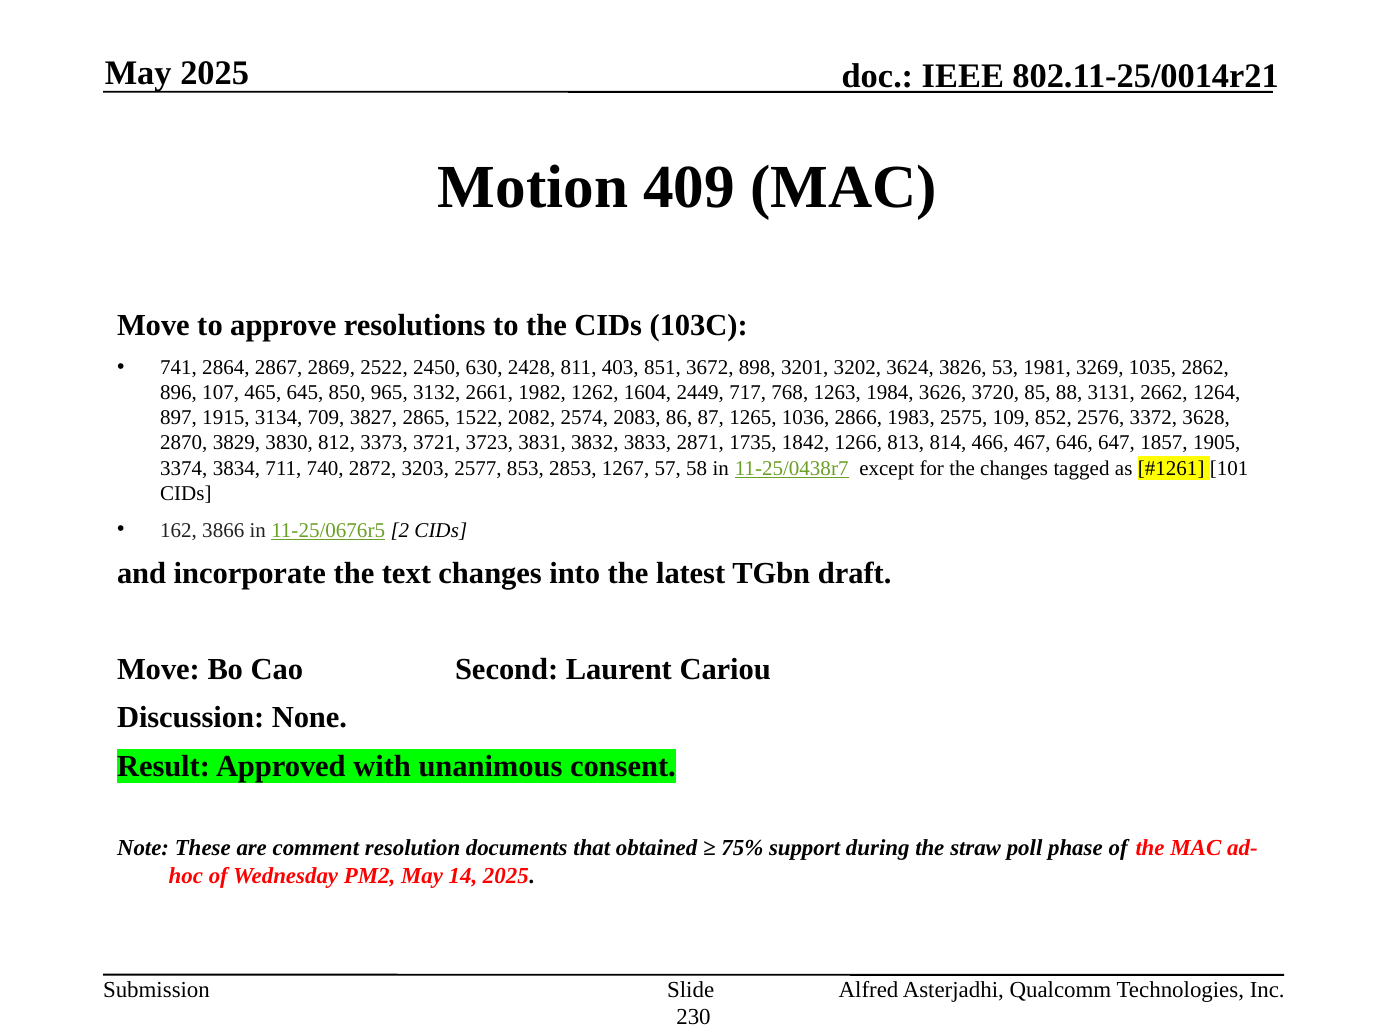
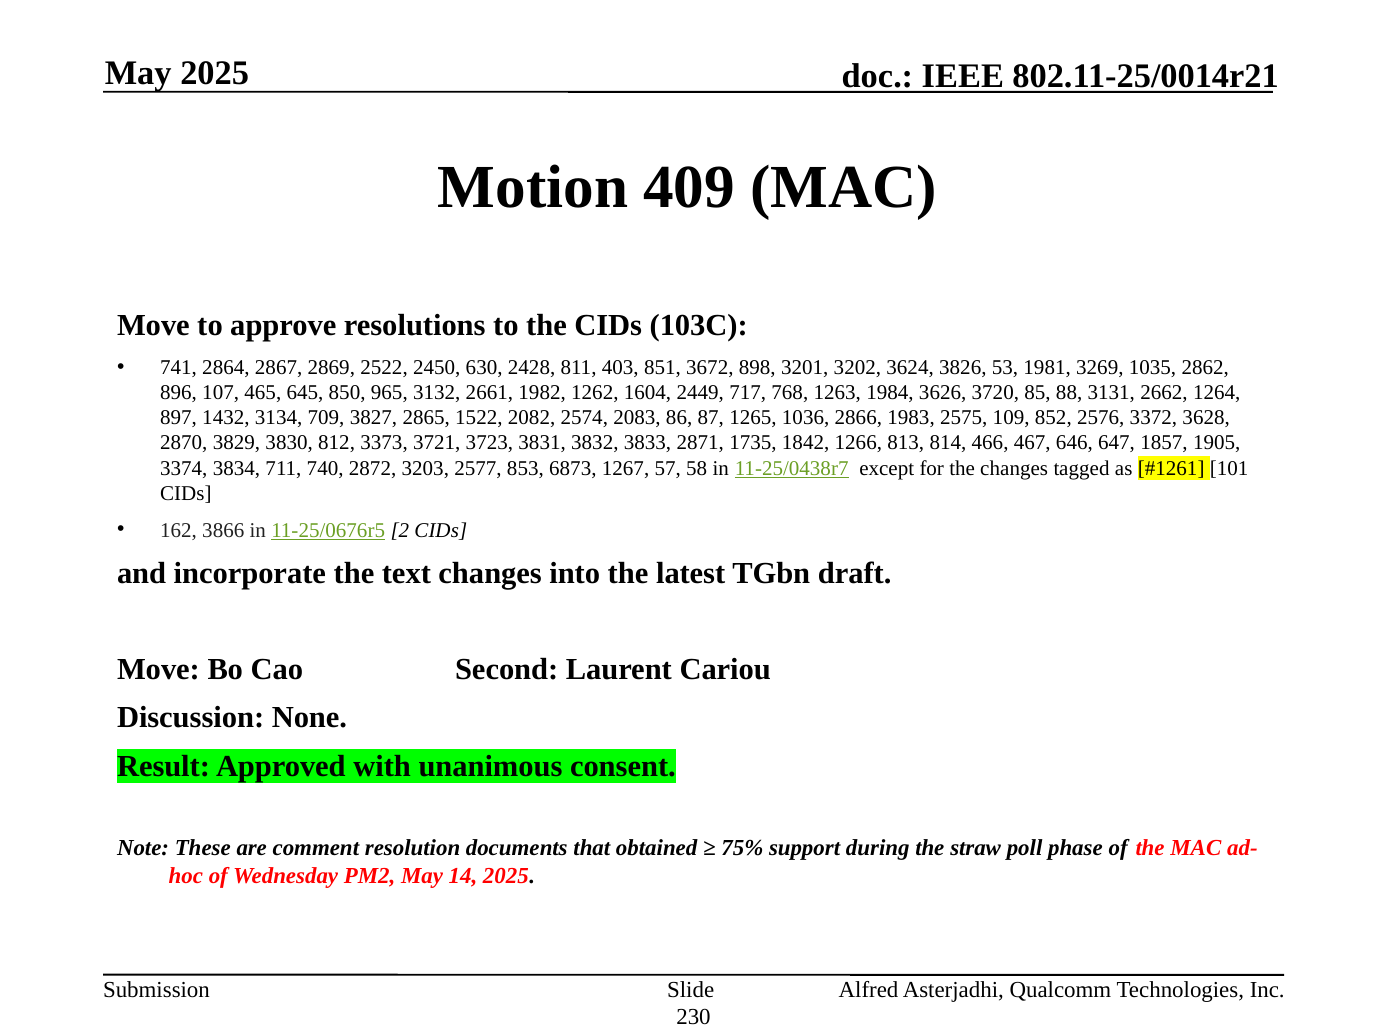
1915: 1915 -> 1432 (226, 418)
2853: 2853 -> 6873 (573, 468)
